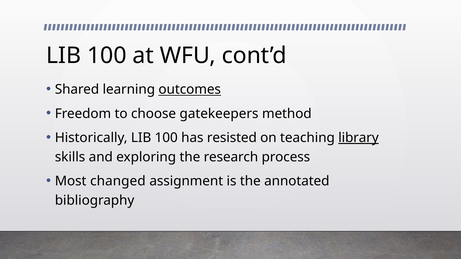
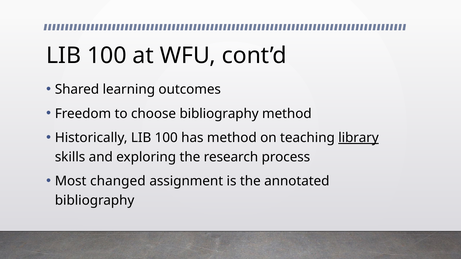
outcomes underline: present -> none (190, 90)
choose gatekeepers: gatekeepers -> bibliography (219, 114)
has resisted: resisted -> method (232, 138)
